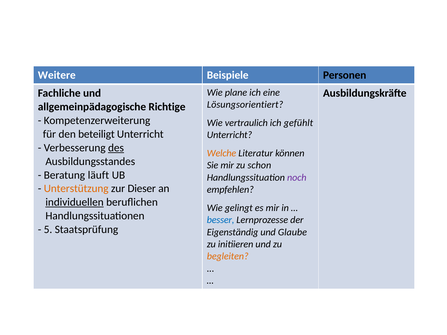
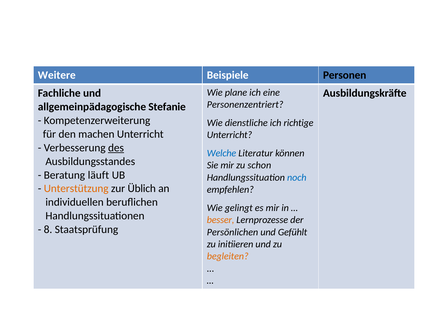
Lösungsorientiert: Lösungsorientiert -> Personenzentriert (245, 105)
Richtige: Richtige -> Stefanie (167, 107)
vertraulich: vertraulich -> dienstliche (246, 123)
gefühlt: gefühlt -> richtige (299, 123)
beteiligt: beteiligt -> machen (96, 134)
Welche colour: orange -> blue (222, 153)
noch colour: purple -> blue (297, 178)
Dieser: Dieser -> Üblich (142, 189)
individuellen underline: present -> none (75, 202)
besser colour: blue -> orange (221, 220)
5: 5 -> 8 (48, 230)
Eigenständig: Eigenständig -> Persönlichen (233, 232)
Glaube: Glaube -> Gefühlt (293, 232)
